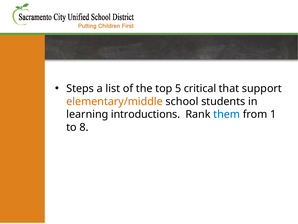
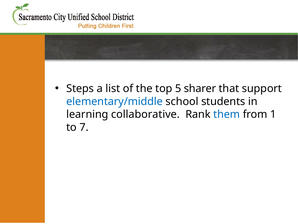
critical: critical -> sharer (200, 88)
elementary/middle colour: orange -> blue (115, 101)
introductions: introductions -> collaborative (145, 114)
8: 8 -> 7 (84, 127)
